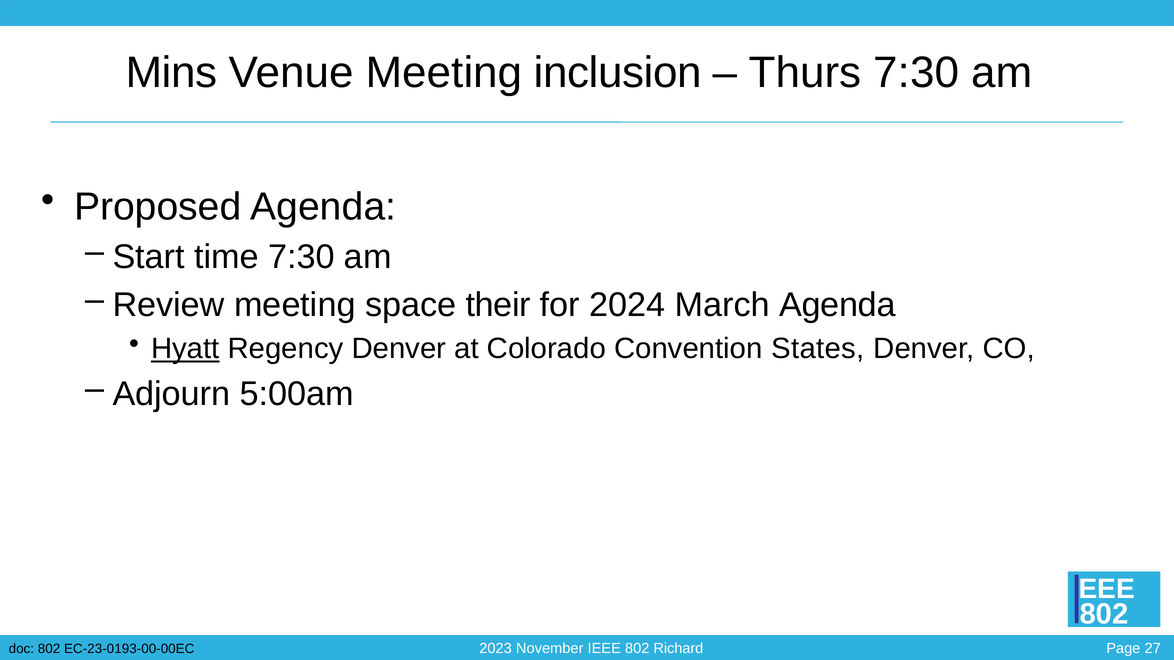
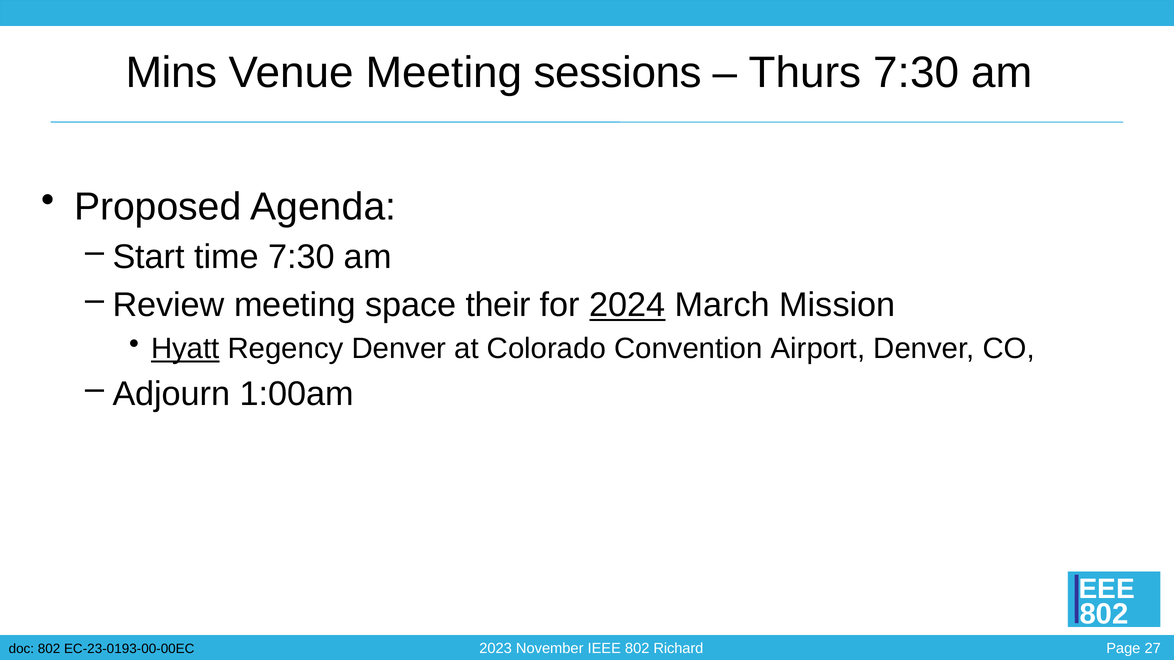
inclusion: inclusion -> sessions (618, 73)
2024 underline: none -> present (627, 305)
March Agenda: Agenda -> Mission (837, 305)
States: States -> Airport (818, 349)
5:00am: 5:00am -> 1:00am (297, 394)
